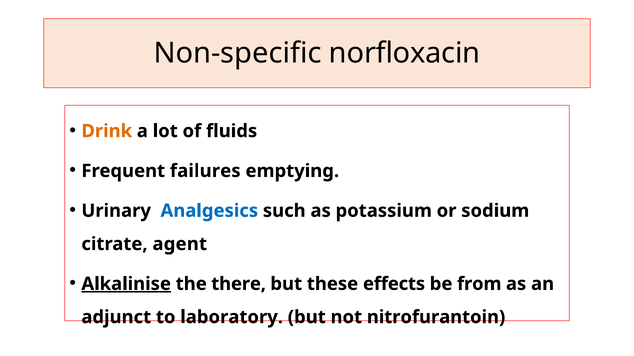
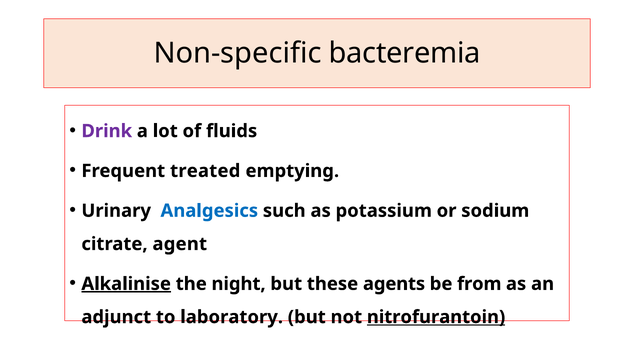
norfloxacin: norfloxacin -> bacteremia (405, 53)
Drink colour: orange -> purple (107, 131)
failures: failures -> treated (205, 171)
there: there -> night (239, 284)
effects: effects -> agents (394, 284)
nitrofurantoin underline: none -> present (436, 318)
